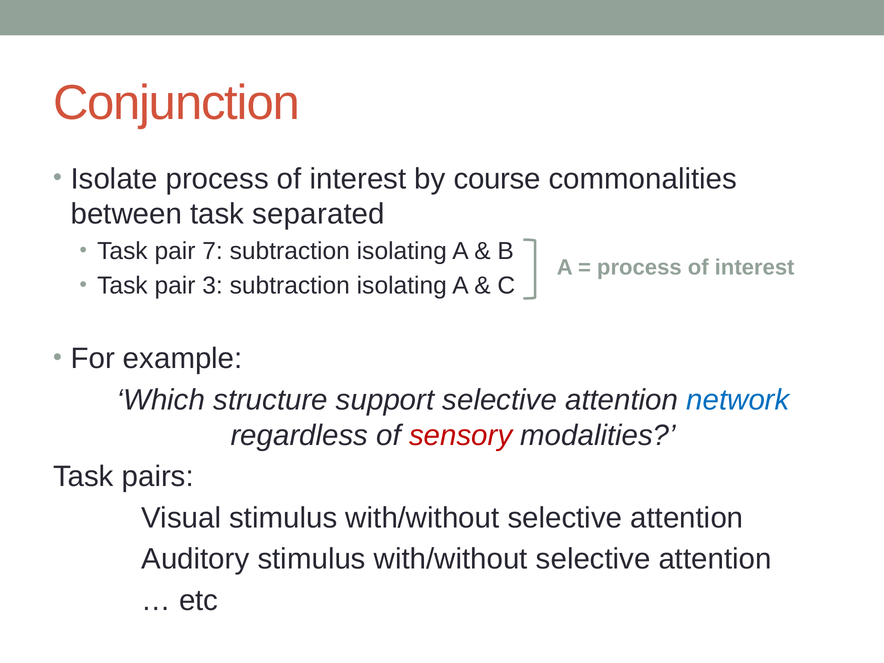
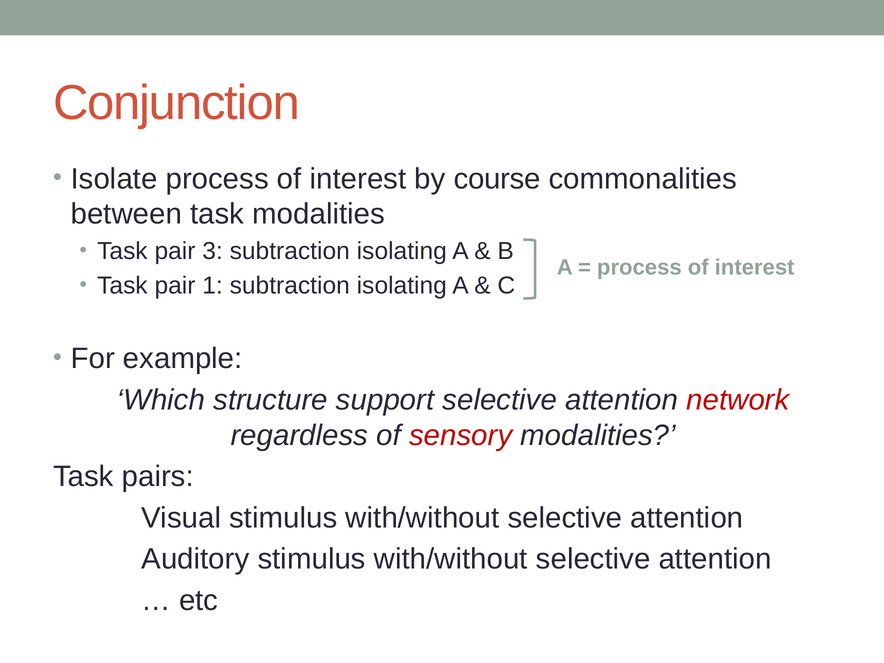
task separated: separated -> modalities (319, 214)
7: 7 -> 3 (213, 251)
3: 3 -> 1 (213, 286)
network colour: blue -> red (738, 400)
